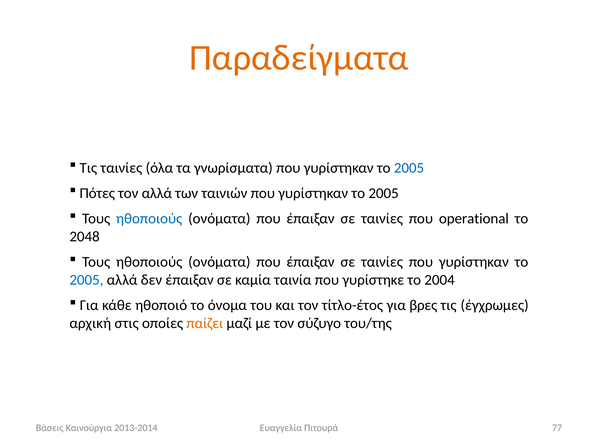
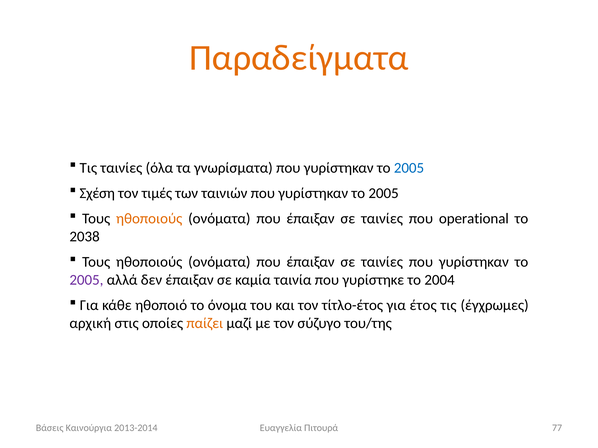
Πότες: Πότες -> Σχέση (97, 193)
τον αλλά: αλλά -> τιμές (157, 193)
ηθοποιούς colour: blue -> orange (149, 219)
2048: 2048 -> 2038 (85, 237)
2005 colour: blue -> purple (86, 280)
βρες: βρες -> έτος (423, 306)
